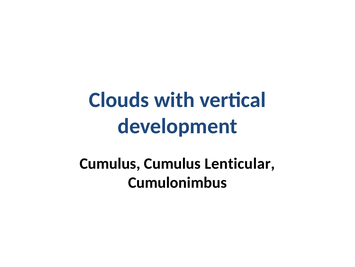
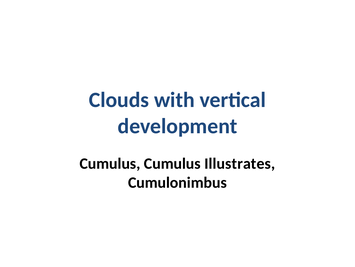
Lenticular: Lenticular -> Illustrates (240, 163)
